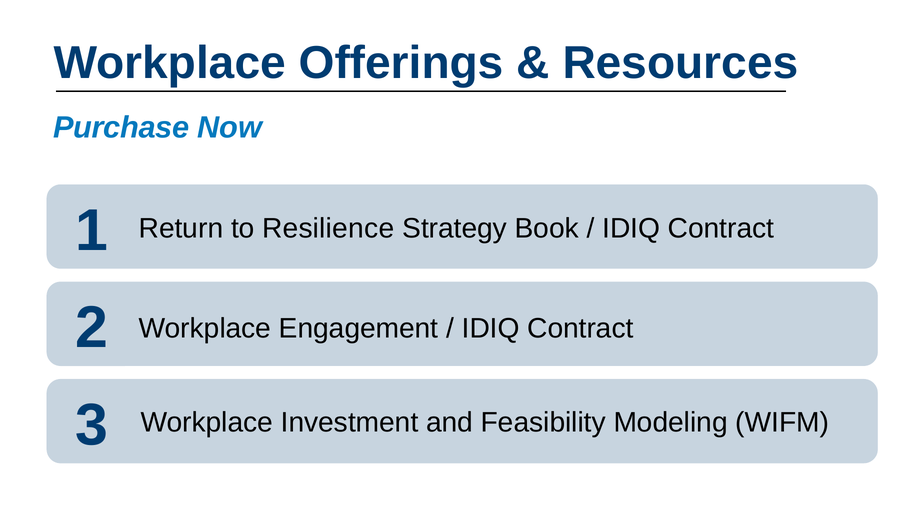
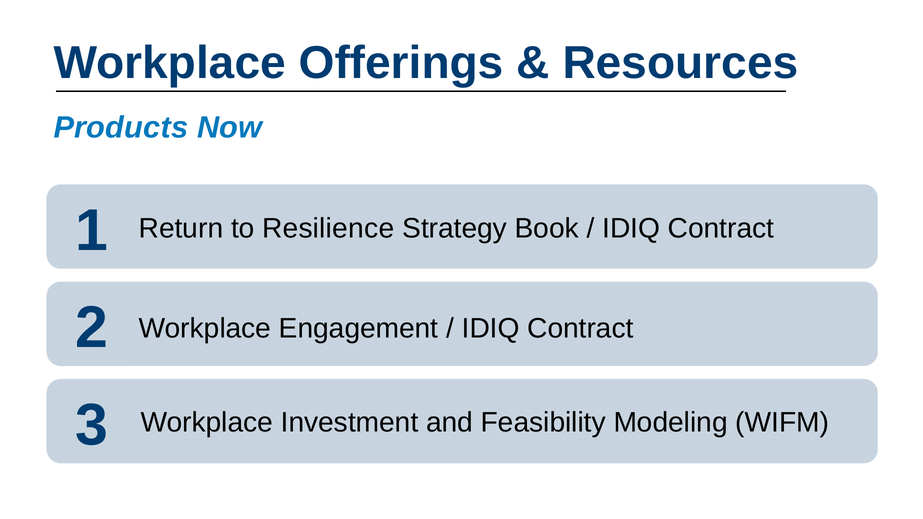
Purchase: Purchase -> Products (121, 128)
